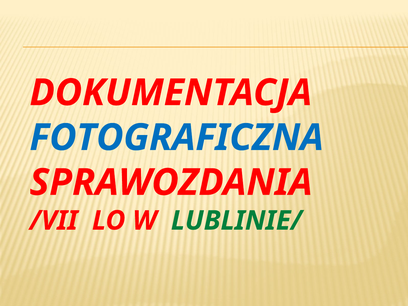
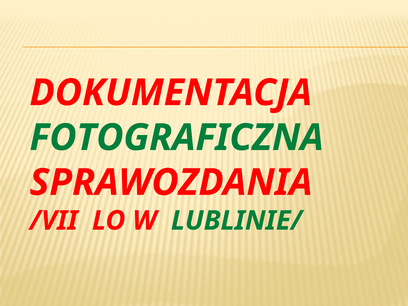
FOTOGRAFICZNA colour: blue -> green (177, 138)
